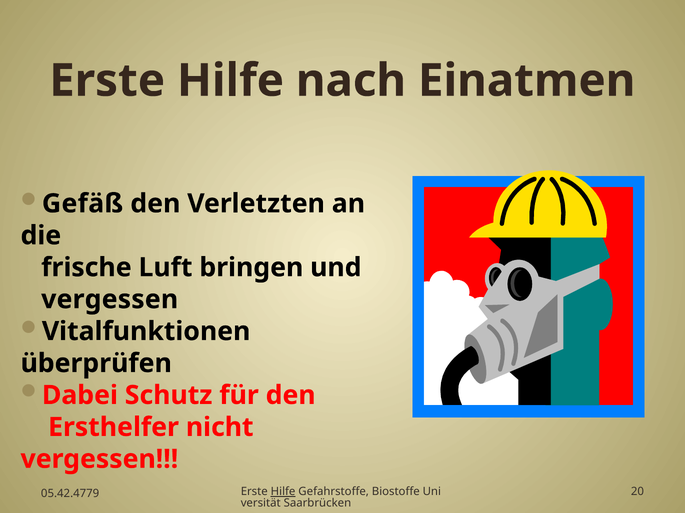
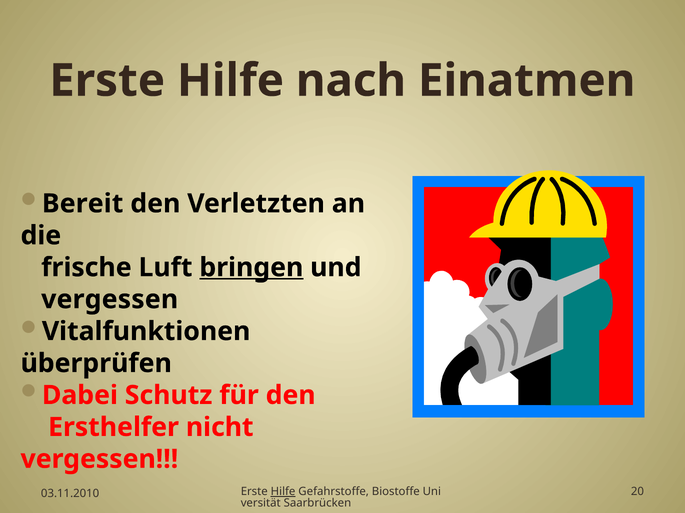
Gefäß: Gefäß -> Bereit (83, 204)
bringen underline: none -> present (251, 268)
05.42.4779: 05.42.4779 -> 03.11.2010 (70, 494)
